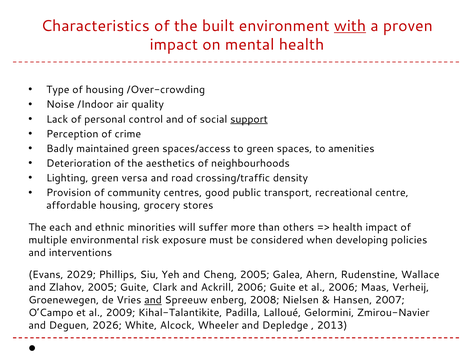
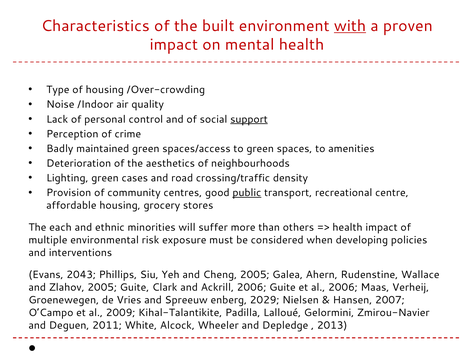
versa: versa -> cases (135, 178)
public underline: none -> present (247, 193)
2029: 2029 -> 2043 (81, 275)
and underline: present -> none (153, 300)
2008: 2008 -> 2029 (265, 300)
2026: 2026 -> 2011 (107, 326)
